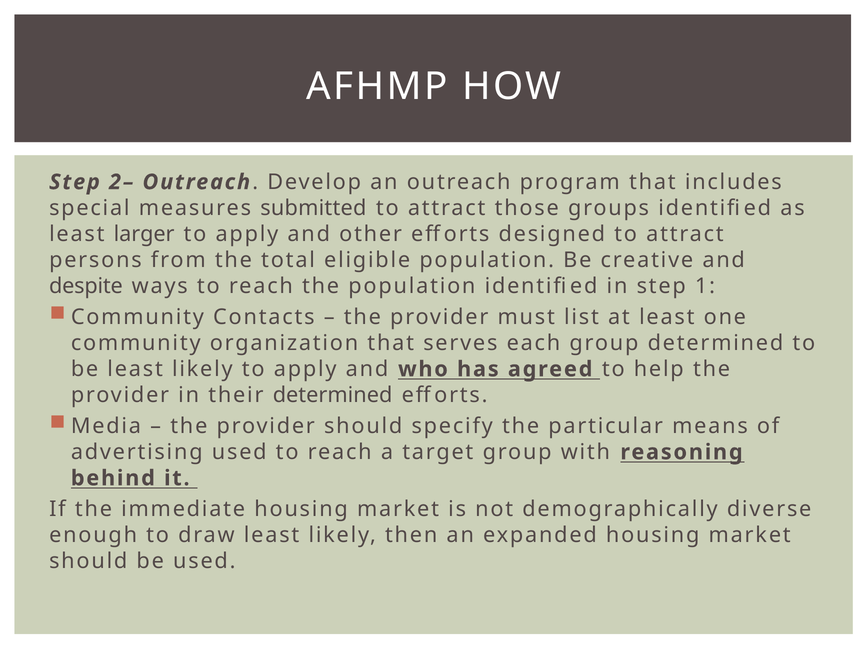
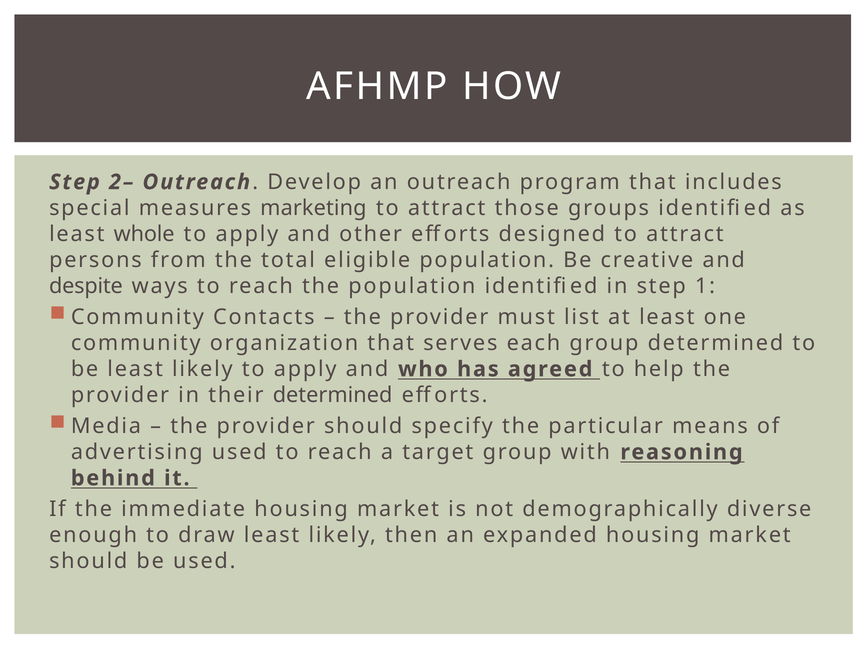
submitted: submitted -> marketing (313, 208)
larger: larger -> whole (144, 234)
